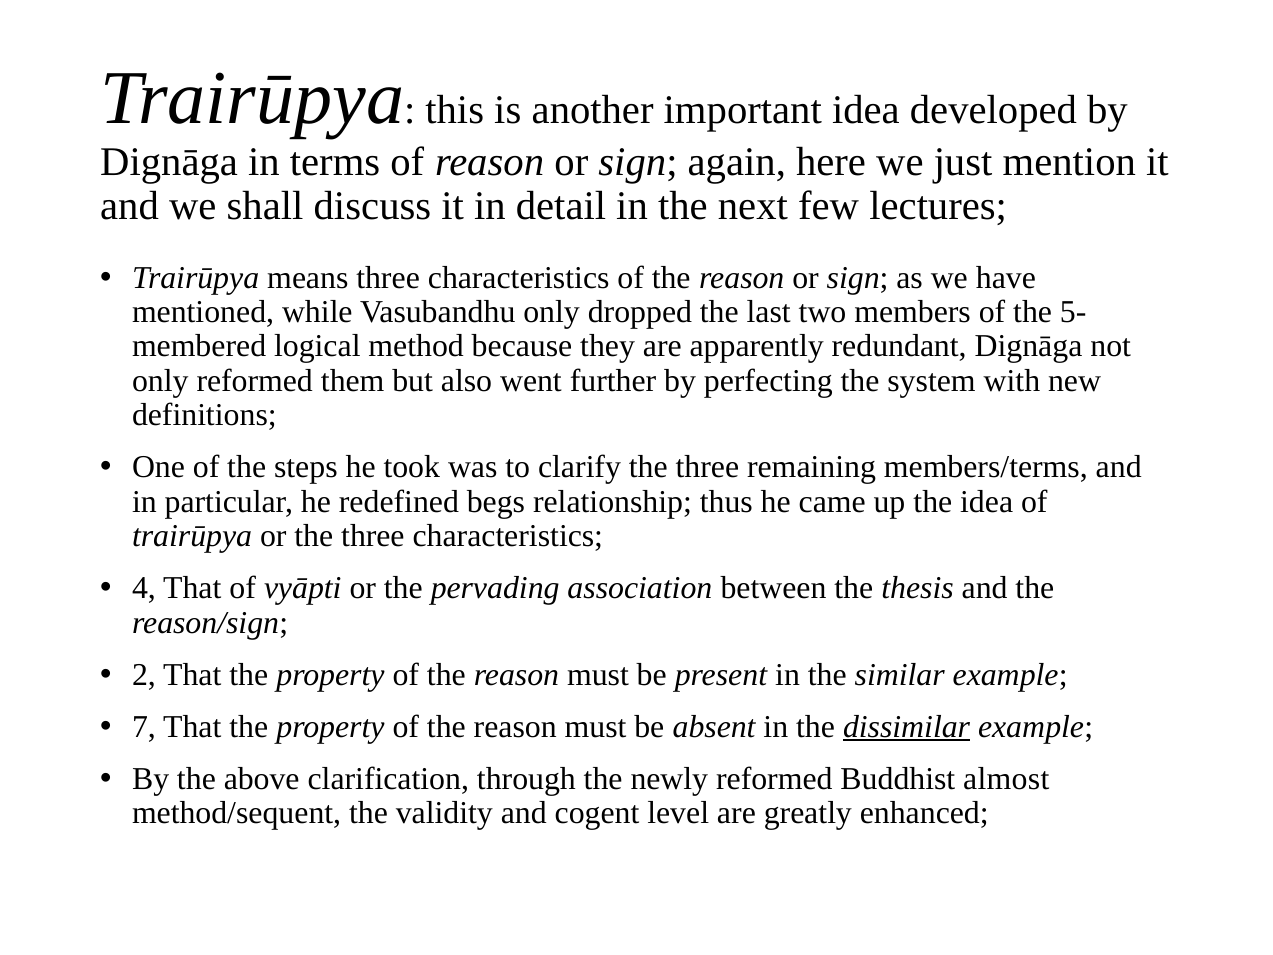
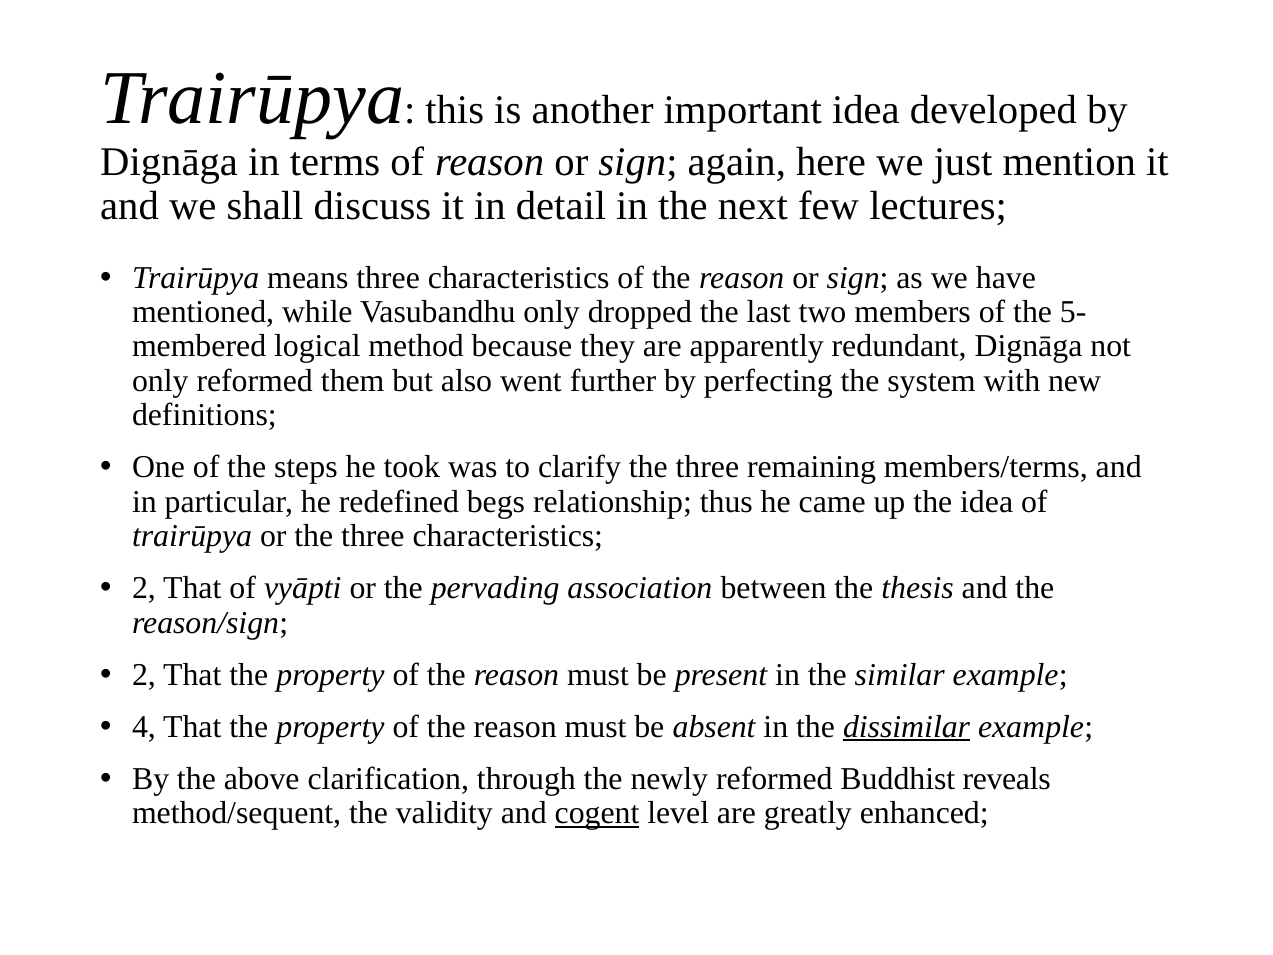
4: 4 -> 2 (144, 588)
7: 7 -> 4 (144, 726)
almost: almost -> reveals (1007, 779)
cogent underline: none -> present (597, 813)
